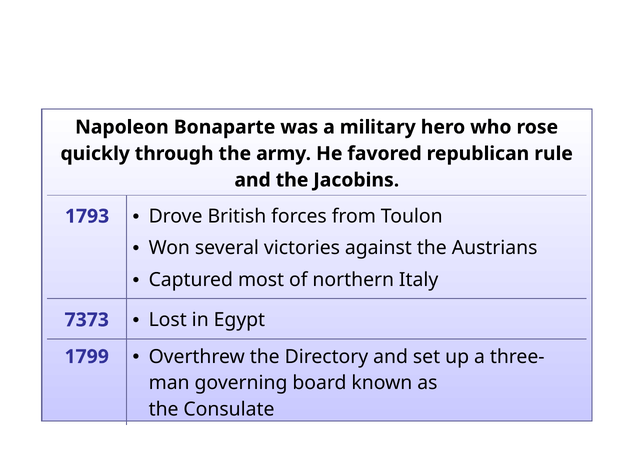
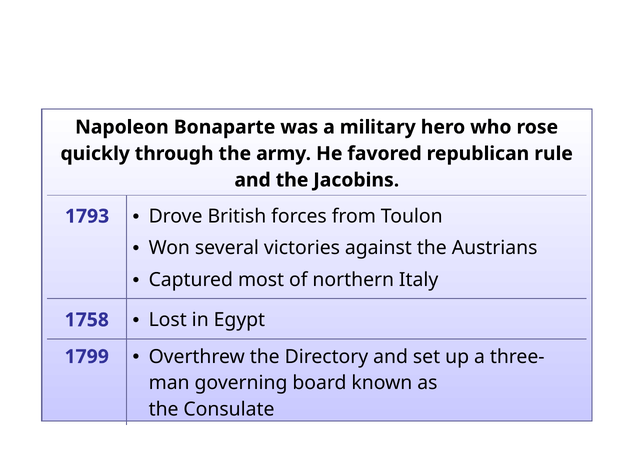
7373: 7373 -> 1758 (87, 320)
